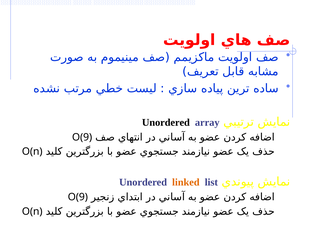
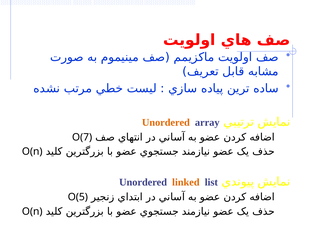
Unordered colour: black -> orange (166, 123)
O(9: O(9 -> O(7 (82, 138)
O(9: O(9 -> O(5 (78, 198)
